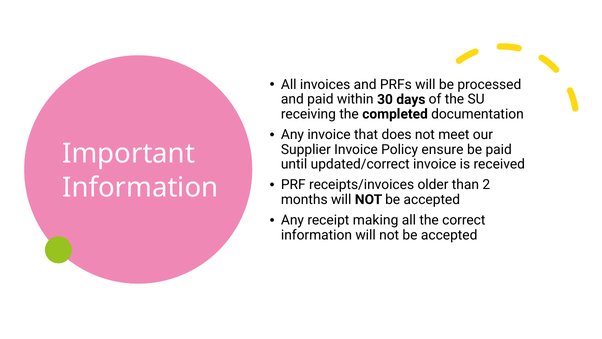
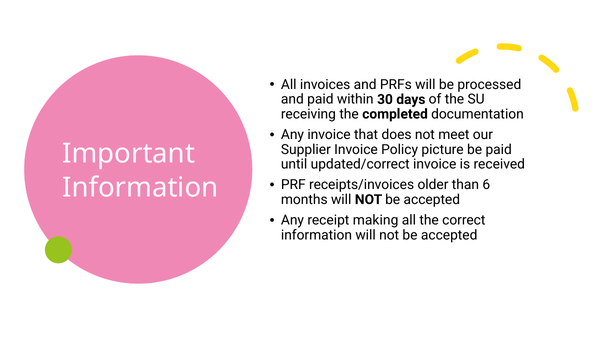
ensure: ensure -> picture (443, 149)
2: 2 -> 6 (486, 185)
